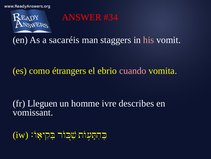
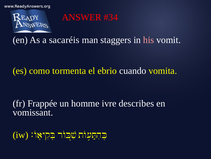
étrangers: étrangers -> tormenta (69, 70)
cuando colour: pink -> white (133, 70)
Lleguen: Lleguen -> Frappée (42, 103)
